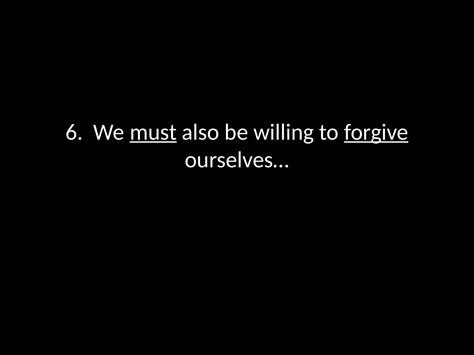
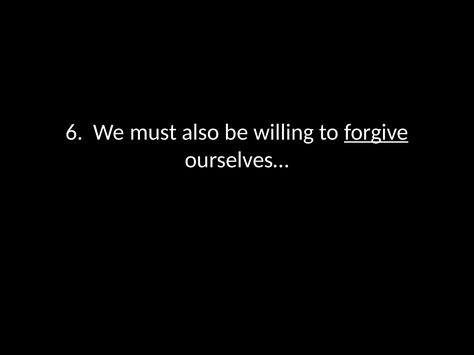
must underline: present -> none (153, 132)
